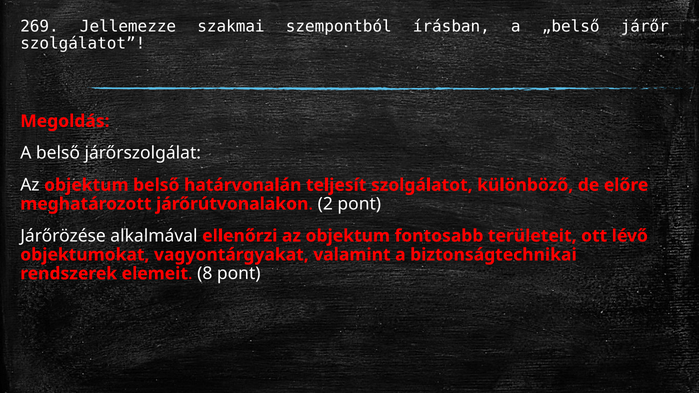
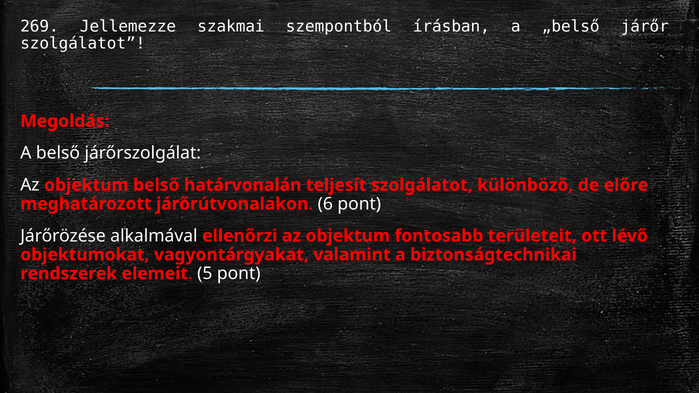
2: 2 -> 6 (325, 204)
8: 8 -> 5 (205, 274)
